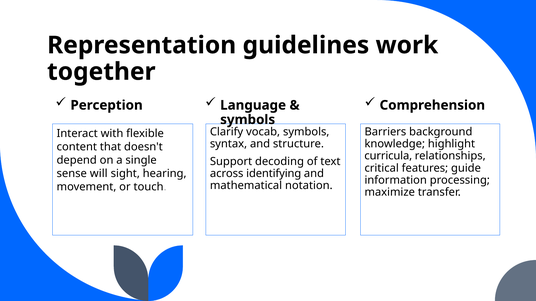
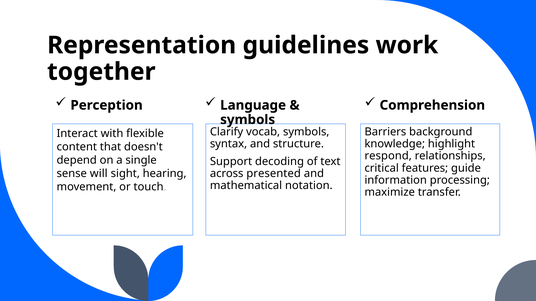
curricula: curricula -> respond (388, 156)
identifying: identifying -> presented (274, 174)
